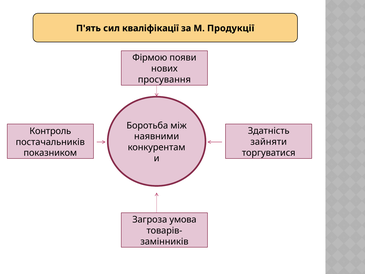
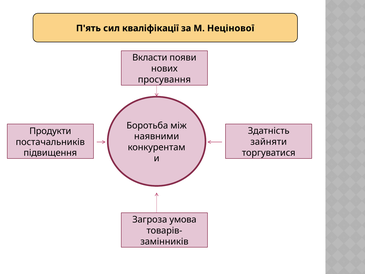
Продукції: Продукції -> Нецінової (231, 28)
Фірмою: Фірмою -> Вкласти (150, 58)
Контроль: Контроль -> Продукти (50, 131)
показником: показником -> підвищення (50, 153)
